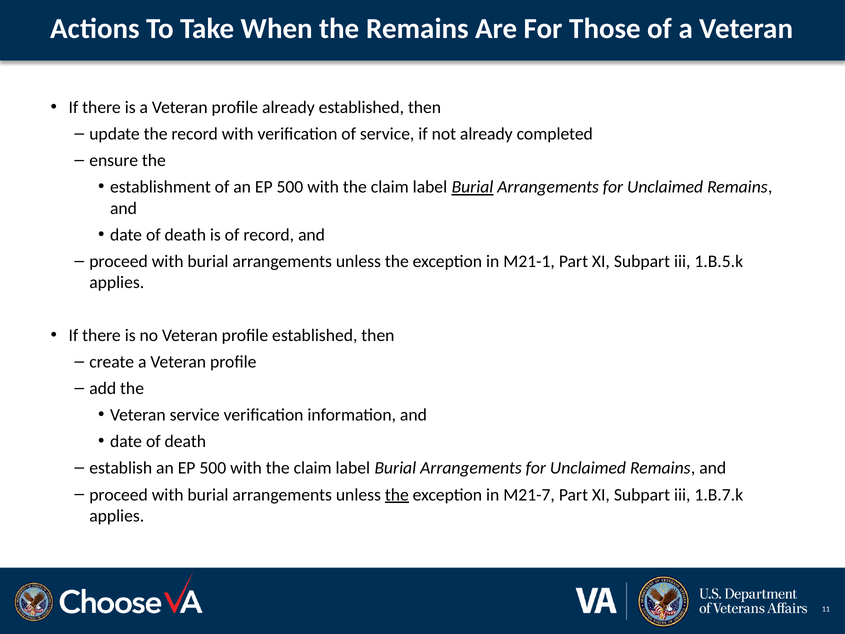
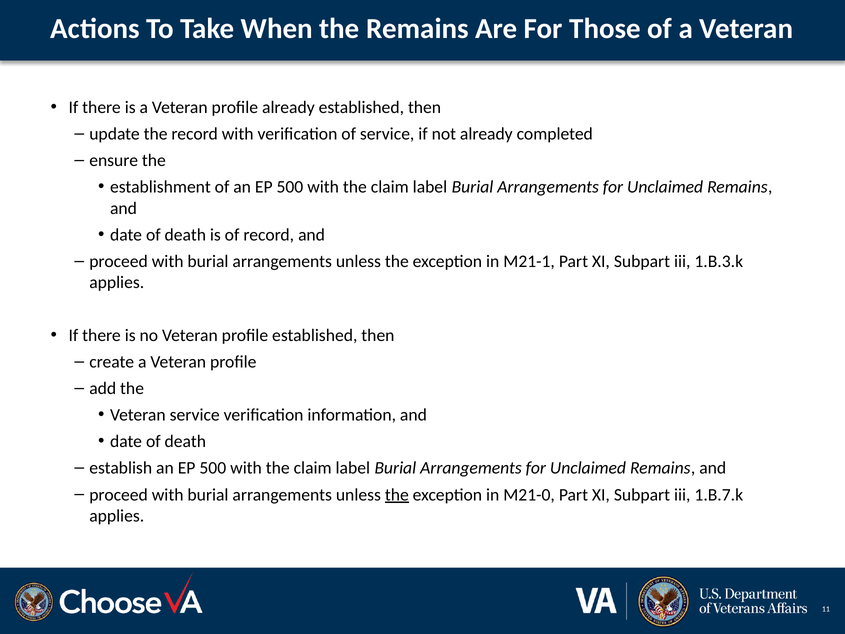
Burial underline: present -> none (473, 187)
1.B.5.k: 1.B.5.k -> 1.B.3.k (719, 261)
M21-7: M21-7 -> M21-0 (529, 495)
